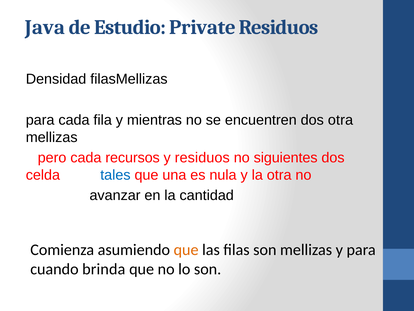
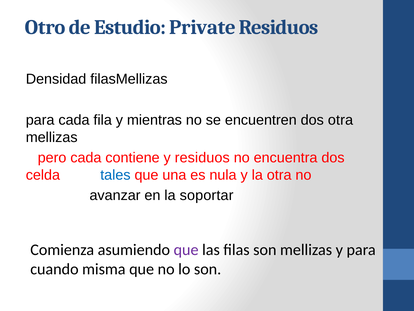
Java: Java -> Otro (45, 27)
recursos: recursos -> contiene (133, 158)
siguientes: siguientes -> encuentra (286, 158)
cantidad: cantidad -> soportar (207, 195)
que colour: orange -> purple (186, 250)
brinda: brinda -> misma (104, 269)
